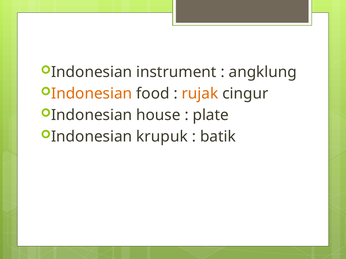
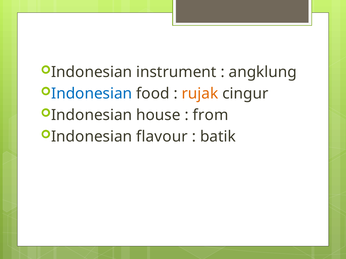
Indonesian colour: orange -> blue (92, 94)
plate: plate -> from (211, 115)
krupuk: krupuk -> flavour (162, 137)
